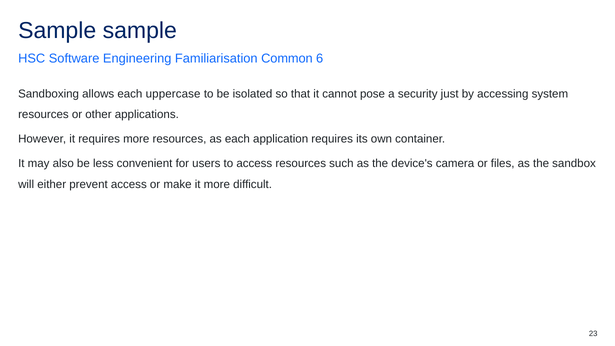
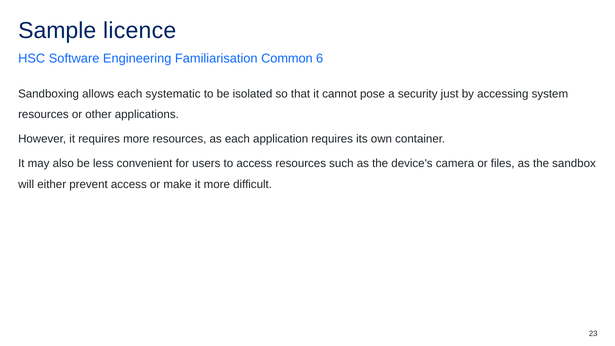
Sample sample: sample -> licence (140, 30)
uppercase: uppercase -> systematic (173, 94)
